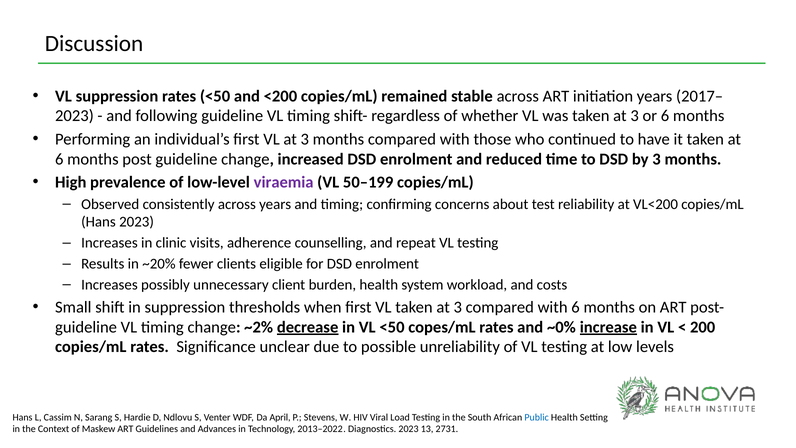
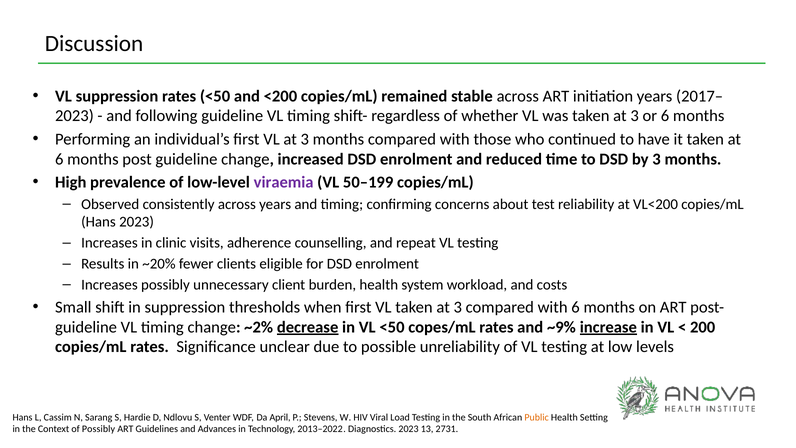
~0%: ~0% -> ~9% (561, 327)
Public colour: blue -> orange (537, 417)
of Maskew: Maskew -> Possibly (99, 429)
